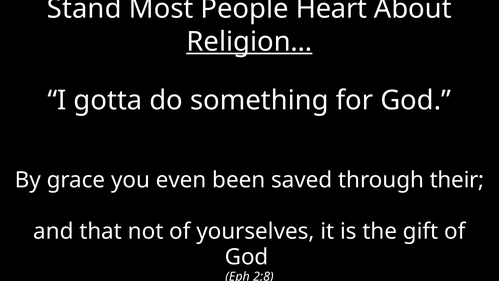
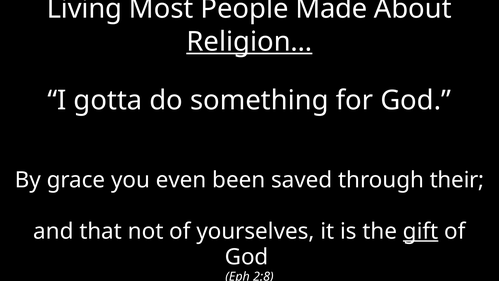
Stand: Stand -> Living (84, 9)
Heart: Heart -> Made (331, 9)
gift underline: none -> present (421, 231)
